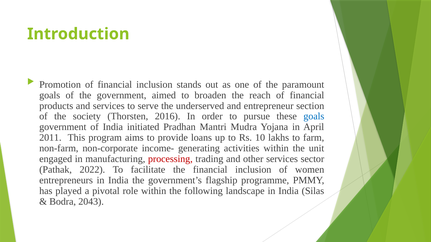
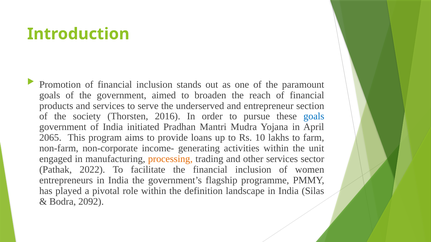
2011: 2011 -> 2065 (50, 138)
processing colour: red -> orange (170, 159)
following: following -> definition (204, 191)
2043: 2043 -> 2092 (91, 202)
